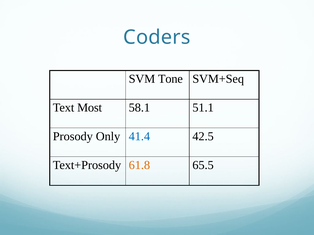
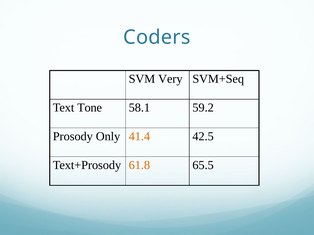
Tone: Tone -> Very (170, 79)
Most: Most -> Tone (90, 108)
51.1: 51.1 -> 59.2 (203, 108)
41.4 colour: blue -> orange (139, 137)
